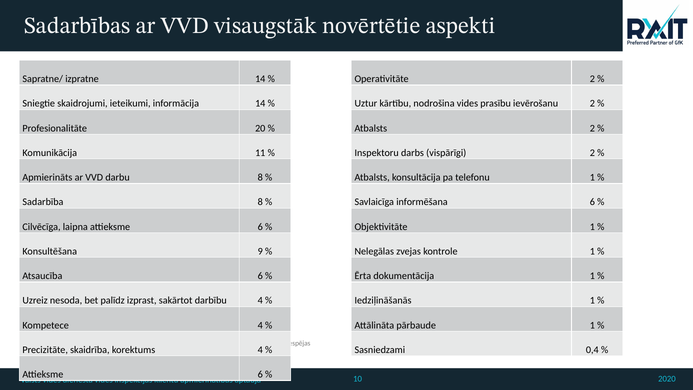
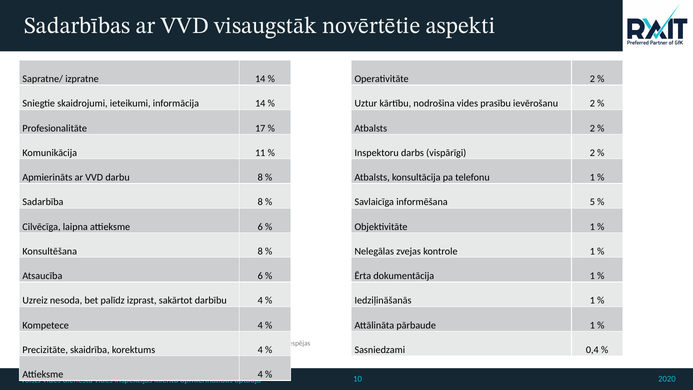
20: 20 -> 17 (260, 128)
informēšana 6: 6 -> 5 (592, 202)
Konsultēšana 9: 9 -> 8 (260, 251)
6: 6 -> 4 (260, 374)
